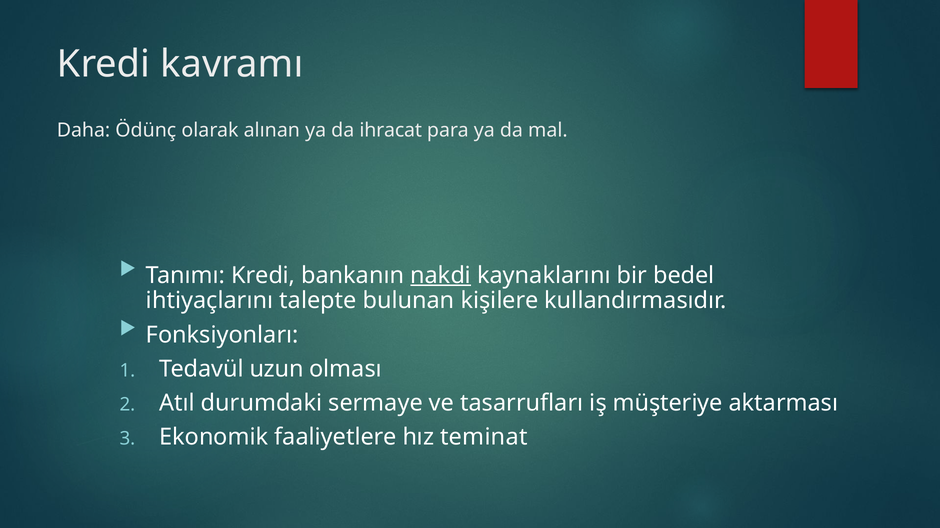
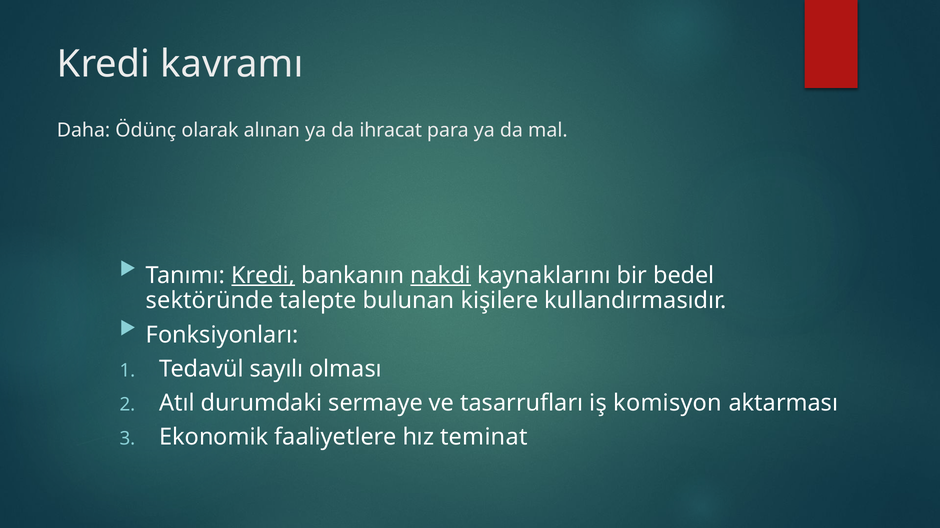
Kredi underline: none -> present (263, 276)
ihtiyaçlarını: ihtiyaçlarını -> sektöründe (210, 301)
uzun: uzun -> sayılı (277, 369)
müşteriye: müşteriye -> komisyon (668, 404)
